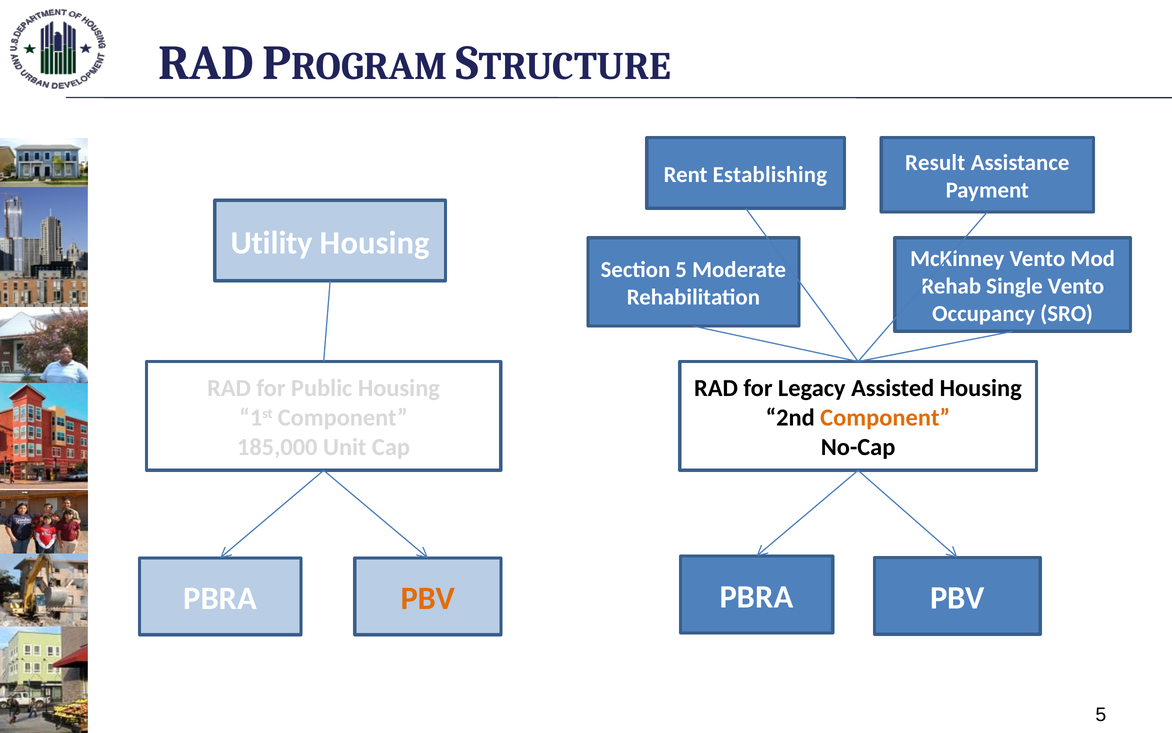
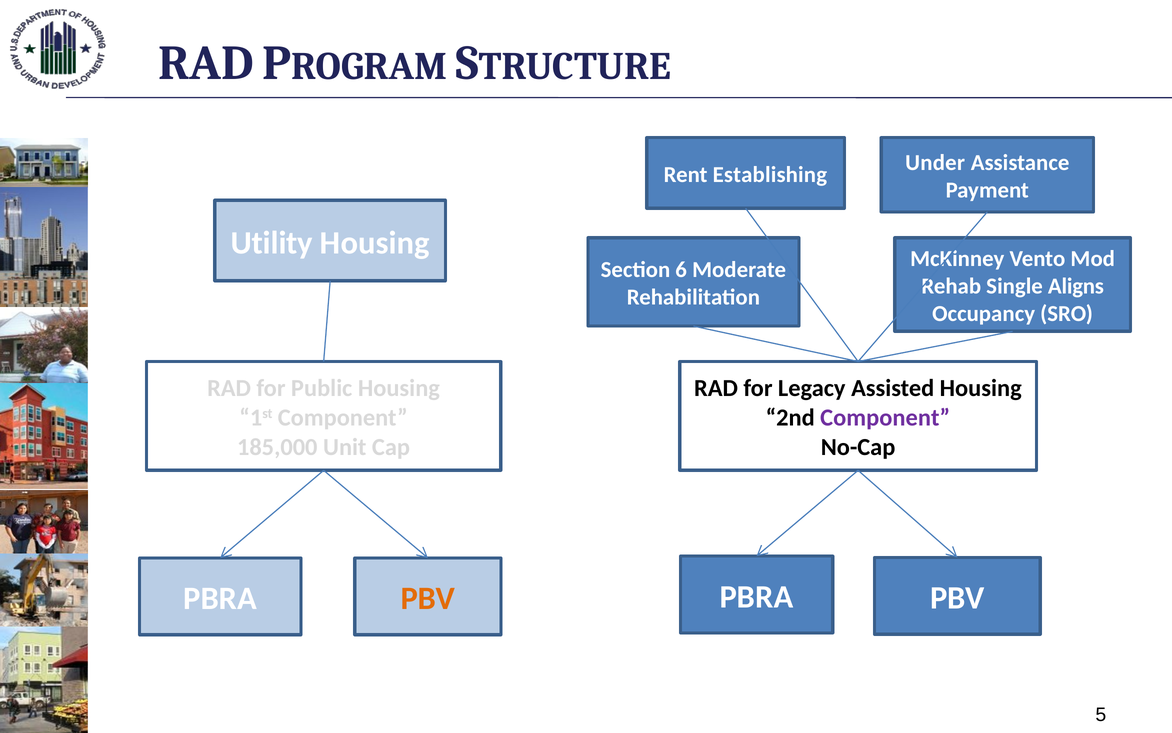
Result: Result -> Under (935, 163)
Section 5: 5 -> 6 (681, 270)
Single Vento: Vento -> Aligns (1076, 286)
Component colour: orange -> purple (885, 417)
